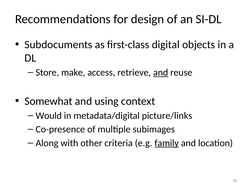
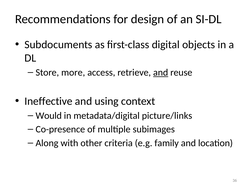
make: make -> more (73, 72)
Somewhat: Somewhat -> Ineffective (49, 101)
family underline: present -> none (167, 143)
